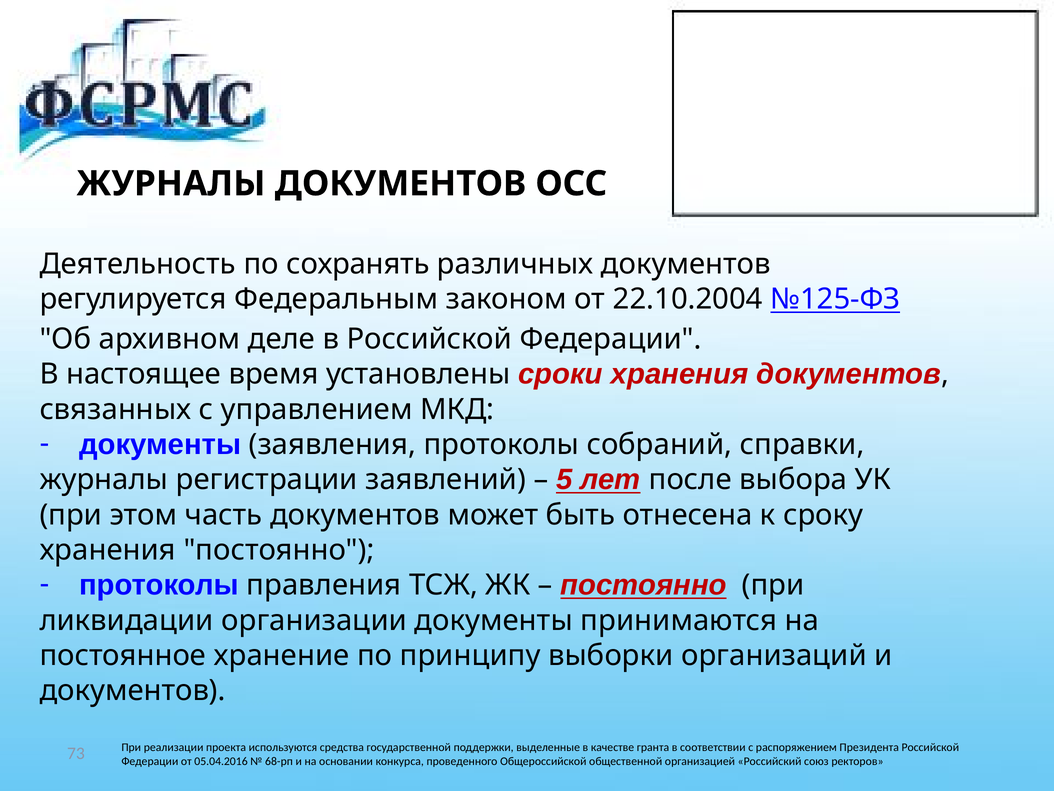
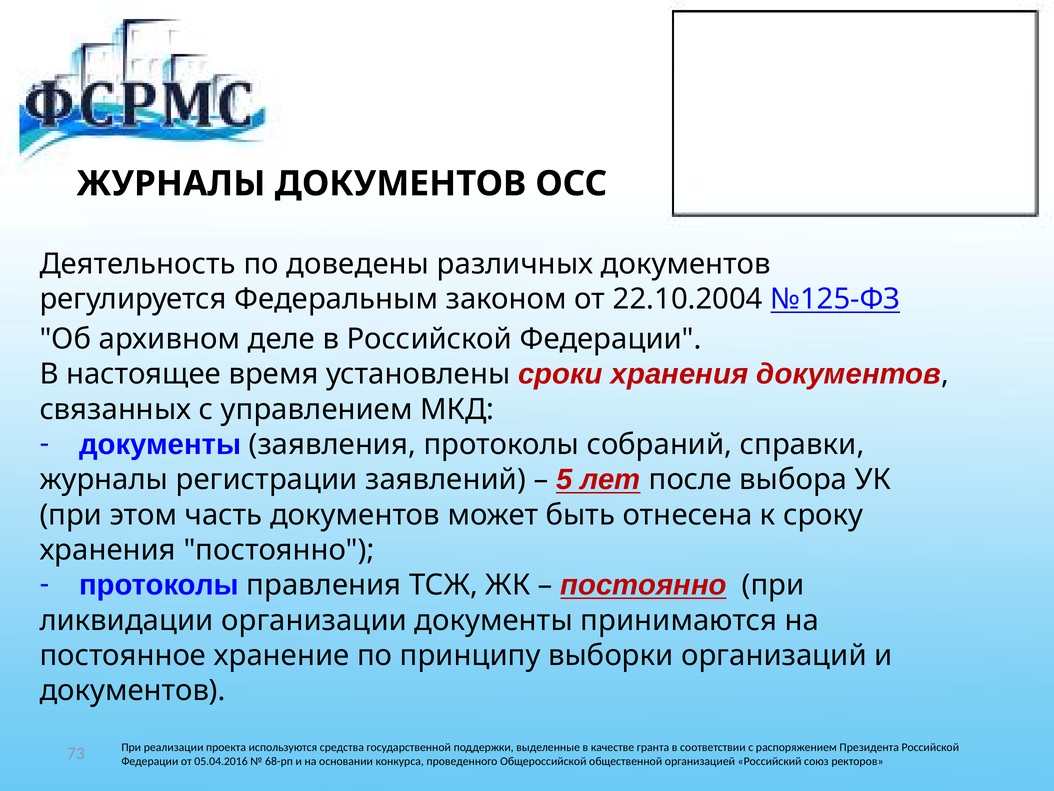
сохранять: сохранять -> доведены (358, 264)
